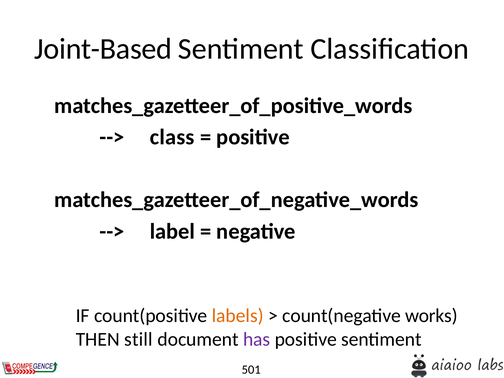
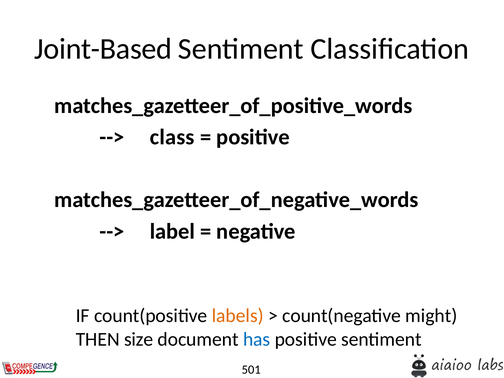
works: works -> might (431, 316)
still: still -> size (139, 339)
has colour: purple -> blue (257, 339)
